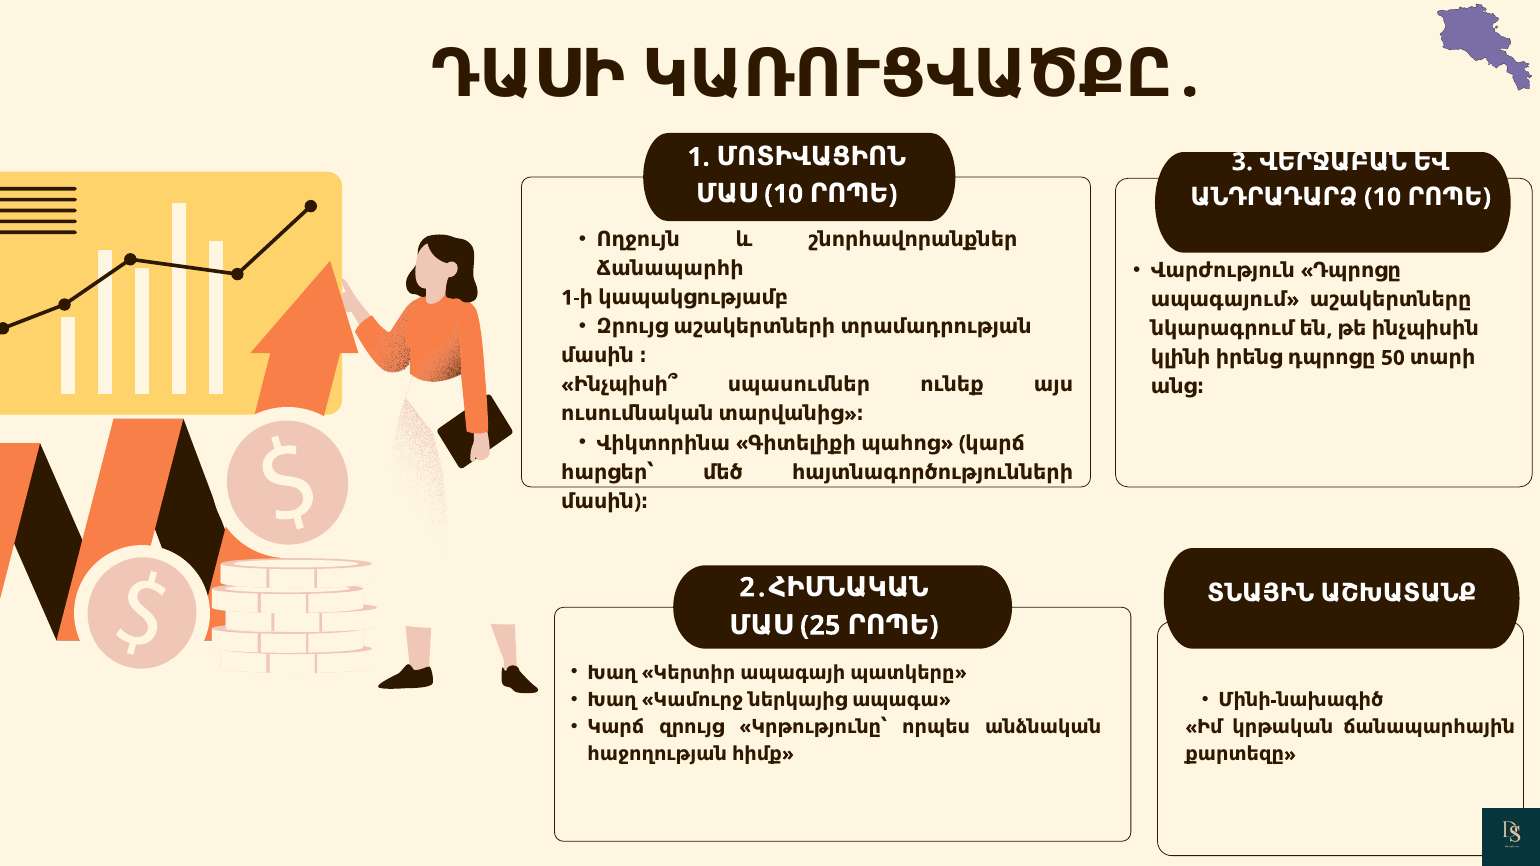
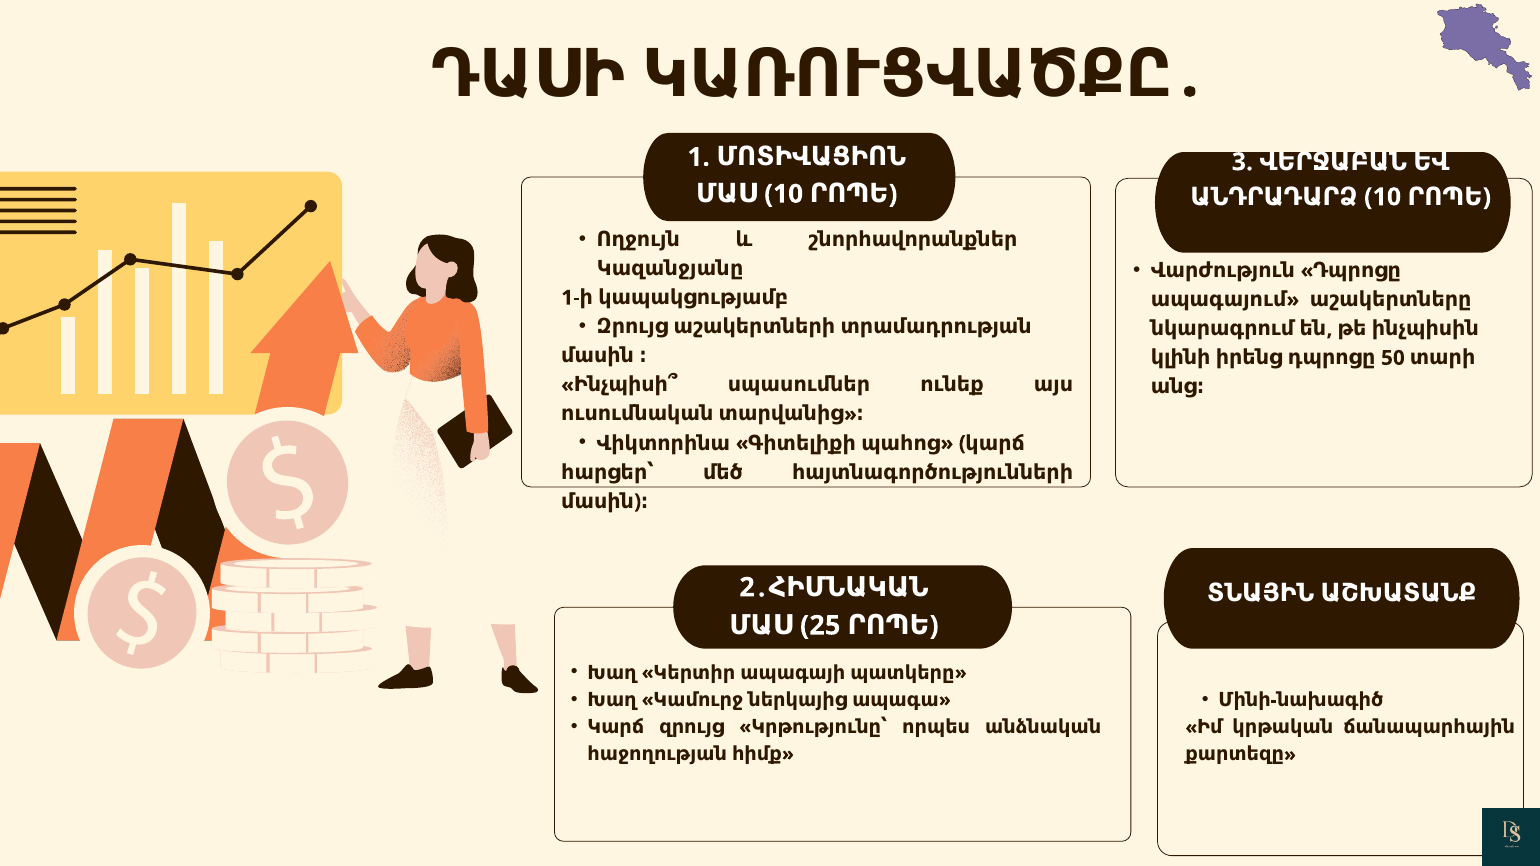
Ճանապարհի: Ճանապարհի -> Կազանջյանը (670, 269)
